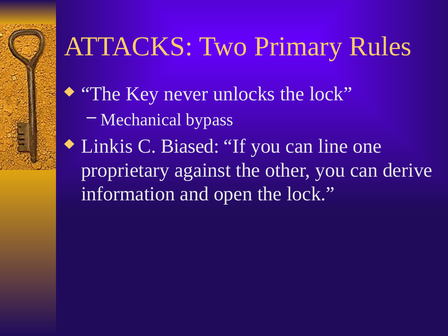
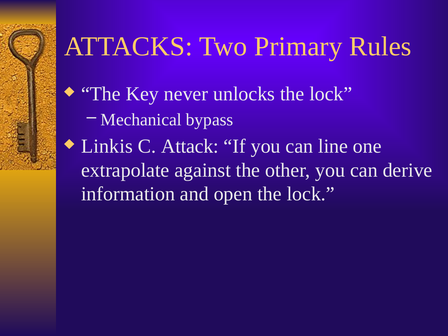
Biased: Biased -> Attack (190, 146)
proprietary: proprietary -> extrapolate (125, 170)
